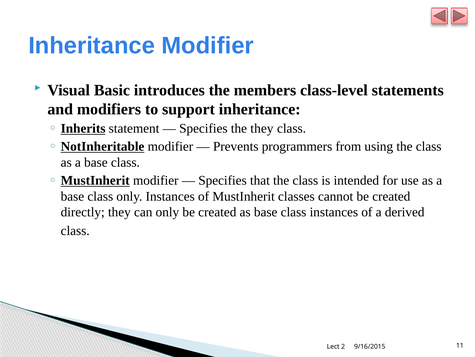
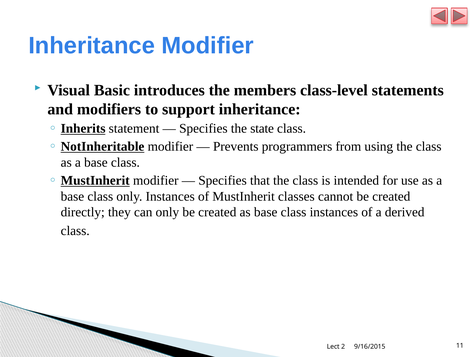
the they: they -> state (262, 128)
